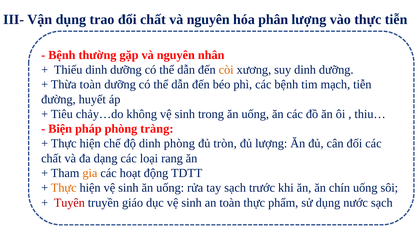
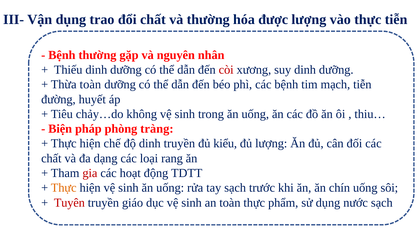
chất và nguyên: nguyên -> thường (208, 19)
phân: phân -> được (273, 19)
còi colour: orange -> red (226, 70)
dinh phòng: phòng -> truyền (179, 143)
tròn: tròn -> kiểu (225, 143)
gia colour: orange -> red (90, 173)
